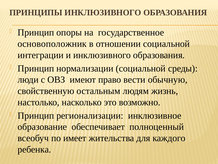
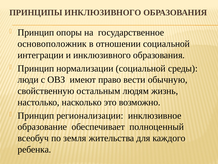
имеет: имеет -> земля (75, 138)
